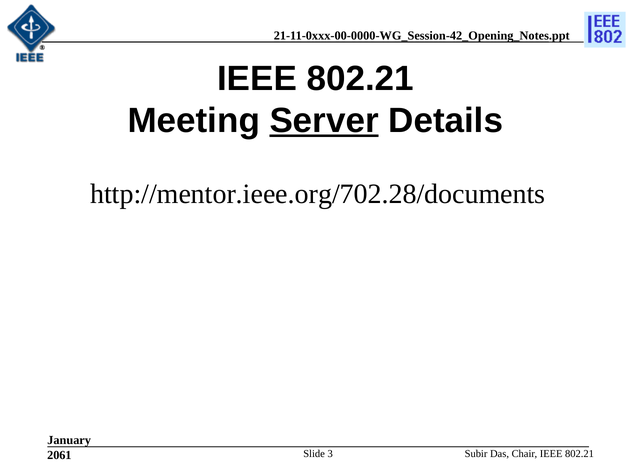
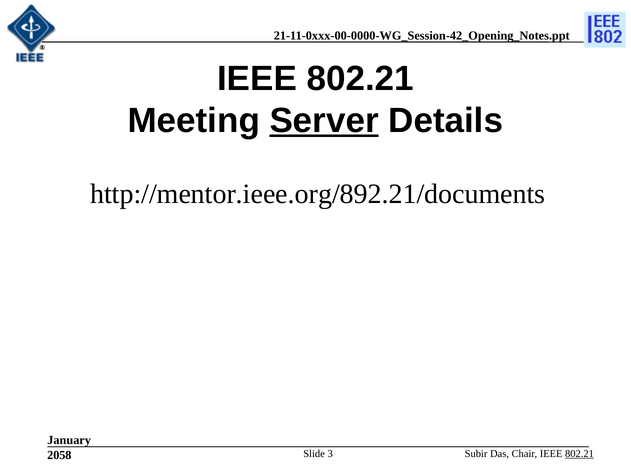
http://mentor.ieee.org/702.28/documents: http://mentor.ieee.org/702.28/documents -> http://mentor.ieee.org/892.21/documents (318, 194)
2061: 2061 -> 2058 (59, 455)
802.21 underline: none -> present (580, 454)
